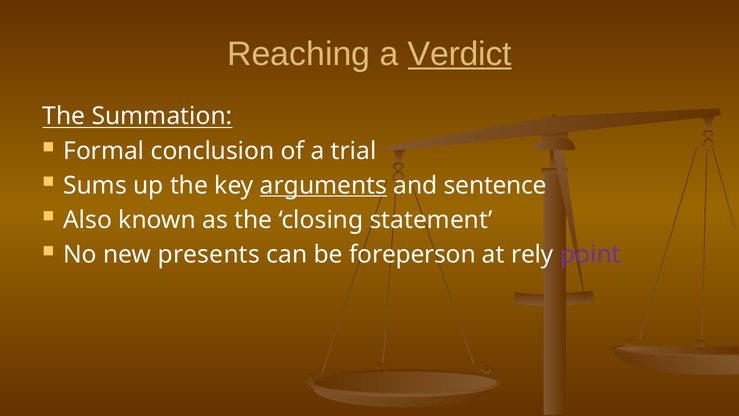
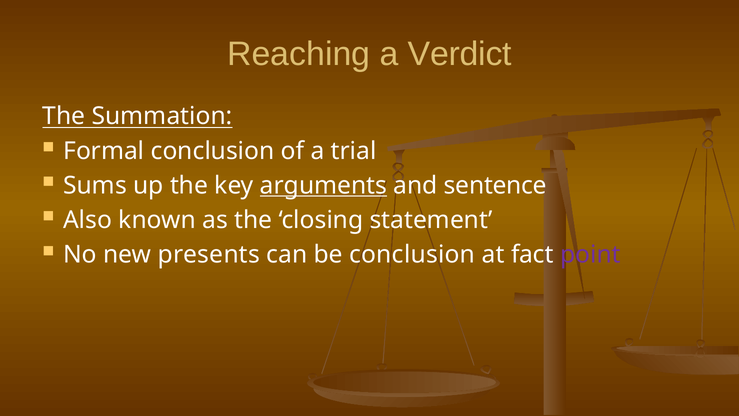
Verdict underline: present -> none (460, 54)
be foreperson: foreperson -> conclusion (412, 254)
rely: rely -> fact (532, 254)
